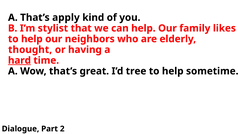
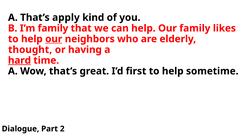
I’m stylist: stylist -> family (53, 28)
our underline: none -> present (54, 39)
tree: tree -> first (136, 71)
